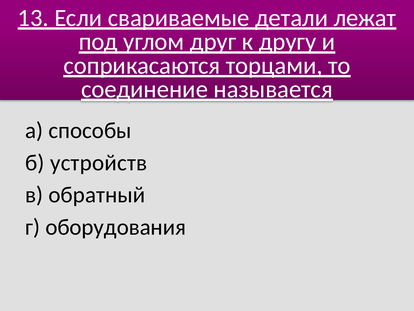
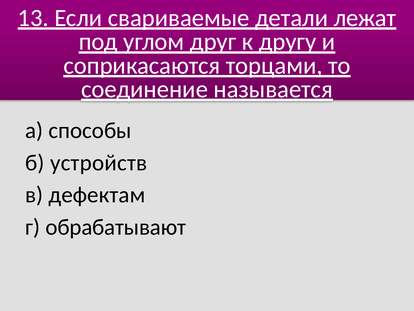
обратный: обратный -> дефектам (97, 195)
оборудования: оборудования -> обрабатывают (116, 227)
